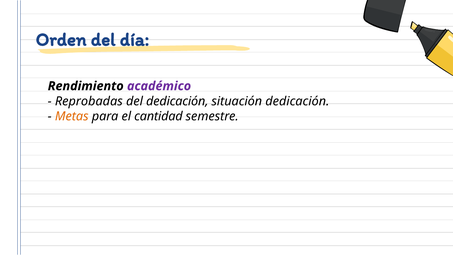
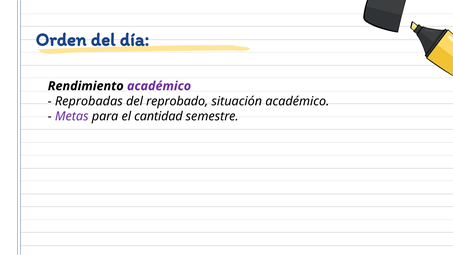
del dedicación: dedicación -> reprobado (177, 101)
situación dedicación: dedicación -> académico (297, 101)
Metas colour: orange -> purple (72, 116)
